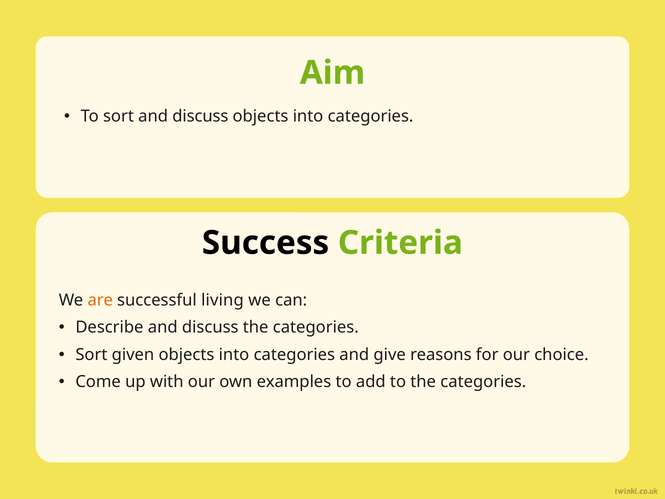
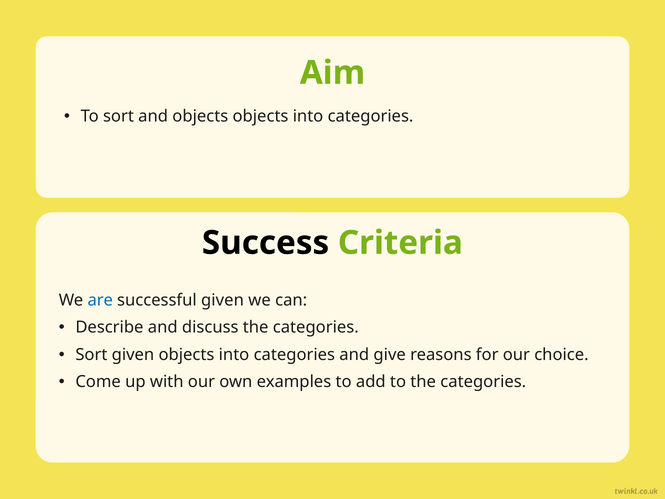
sort and discuss: discuss -> objects (200, 116)
are colour: orange -> blue (100, 300)
successful living: living -> given (223, 300)
